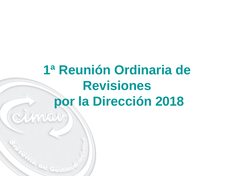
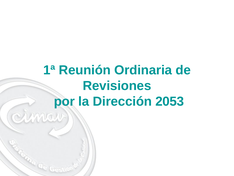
2018: 2018 -> 2053 (170, 101)
